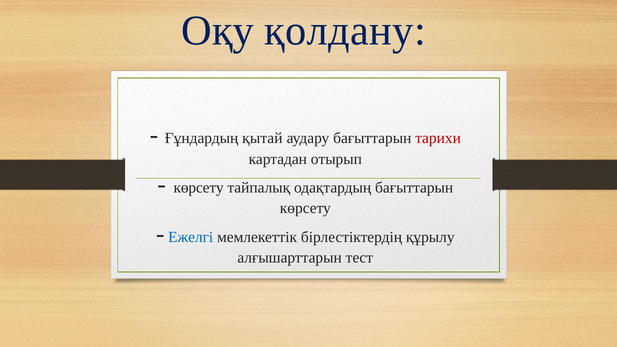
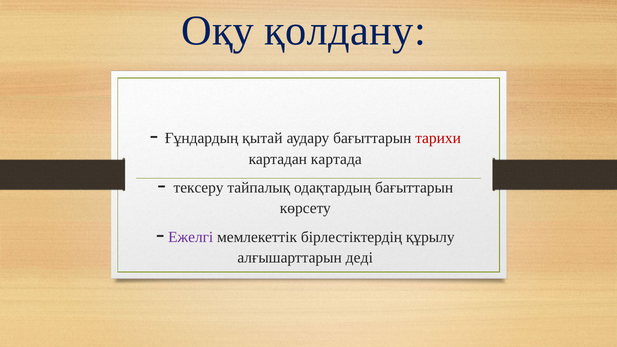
отырып: отырып -> картада (336, 159)
көрсету: көрсету -> тексеру (199, 188)
Ежелгі colour: blue -> purple (191, 237)
тест: тест -> деді (359, 258)
